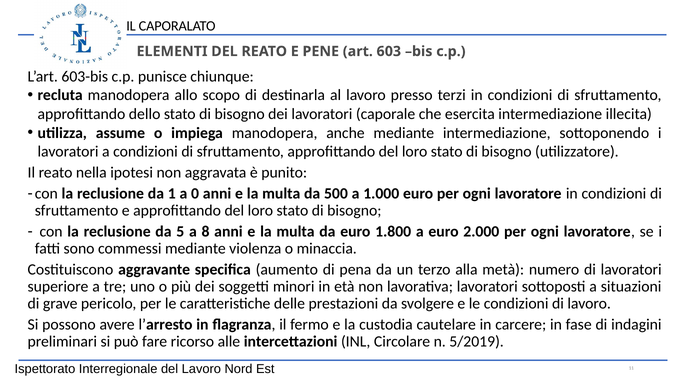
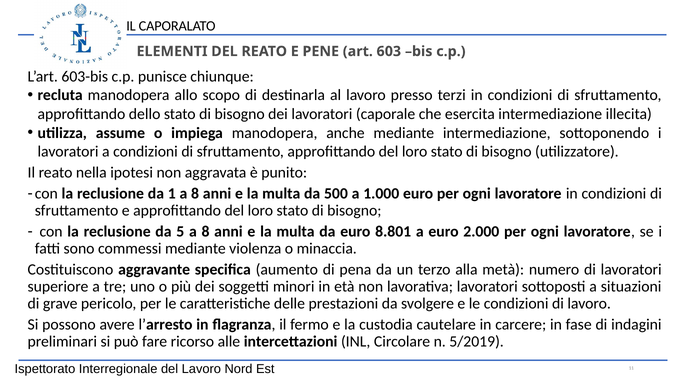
1 a 0: 0 -> 8 (195, 194)
1.800: 1.800 -> 8.801 (393, 231)
